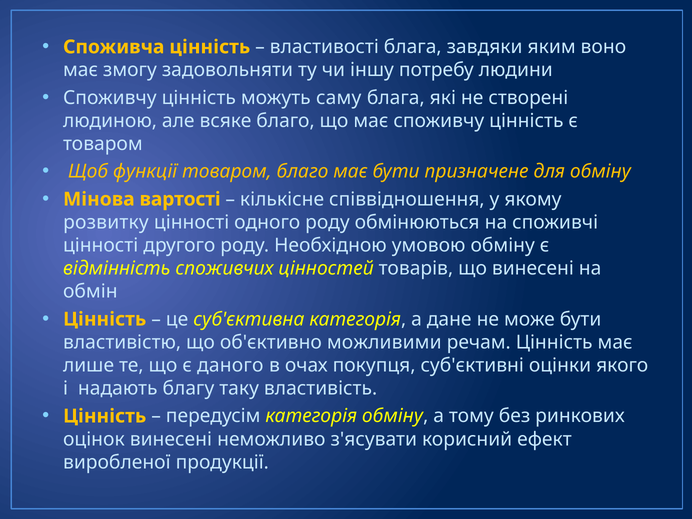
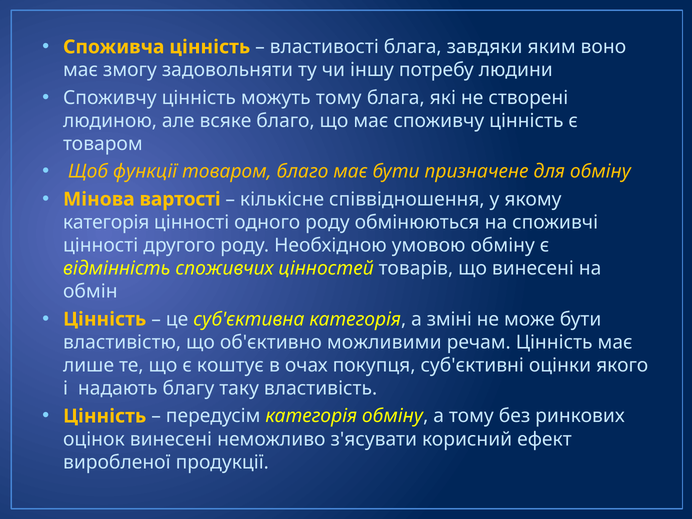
можуть саму: саму -> тому (339, 98)
розвитку: розвитку -> категорія (106, 222)
дане: дане -> зміні (449, 319)
даного: даного -> коштує (230, 365)
